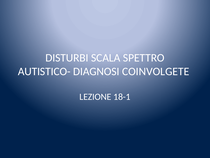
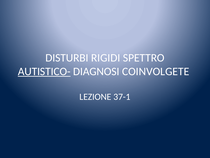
SCALA: SCALA -> RIGIDI (106, 58)
AUTISTICO- underline: none -> present (44, 71)
18-1: 18-1 -> 37-1 (122, 97)
